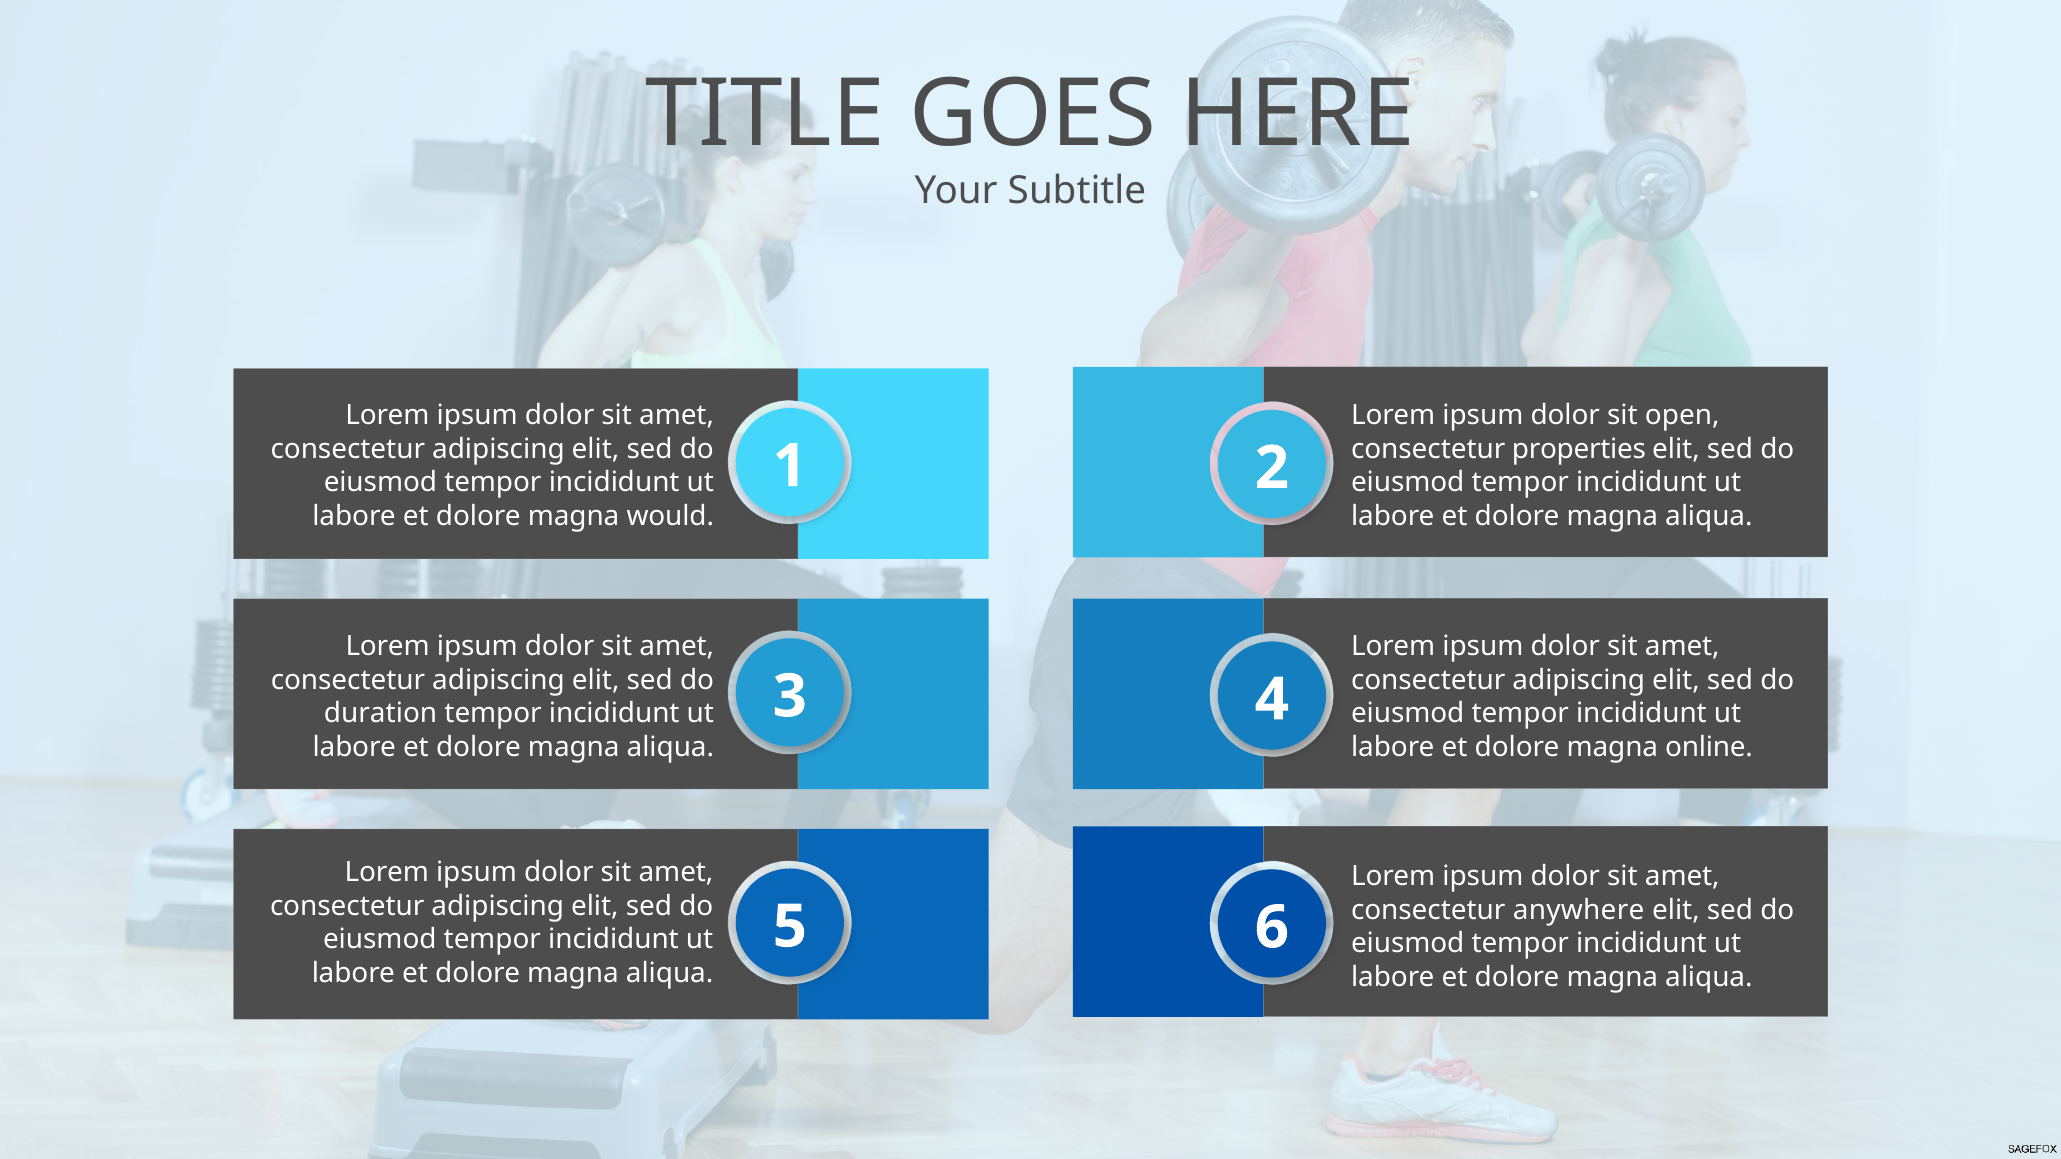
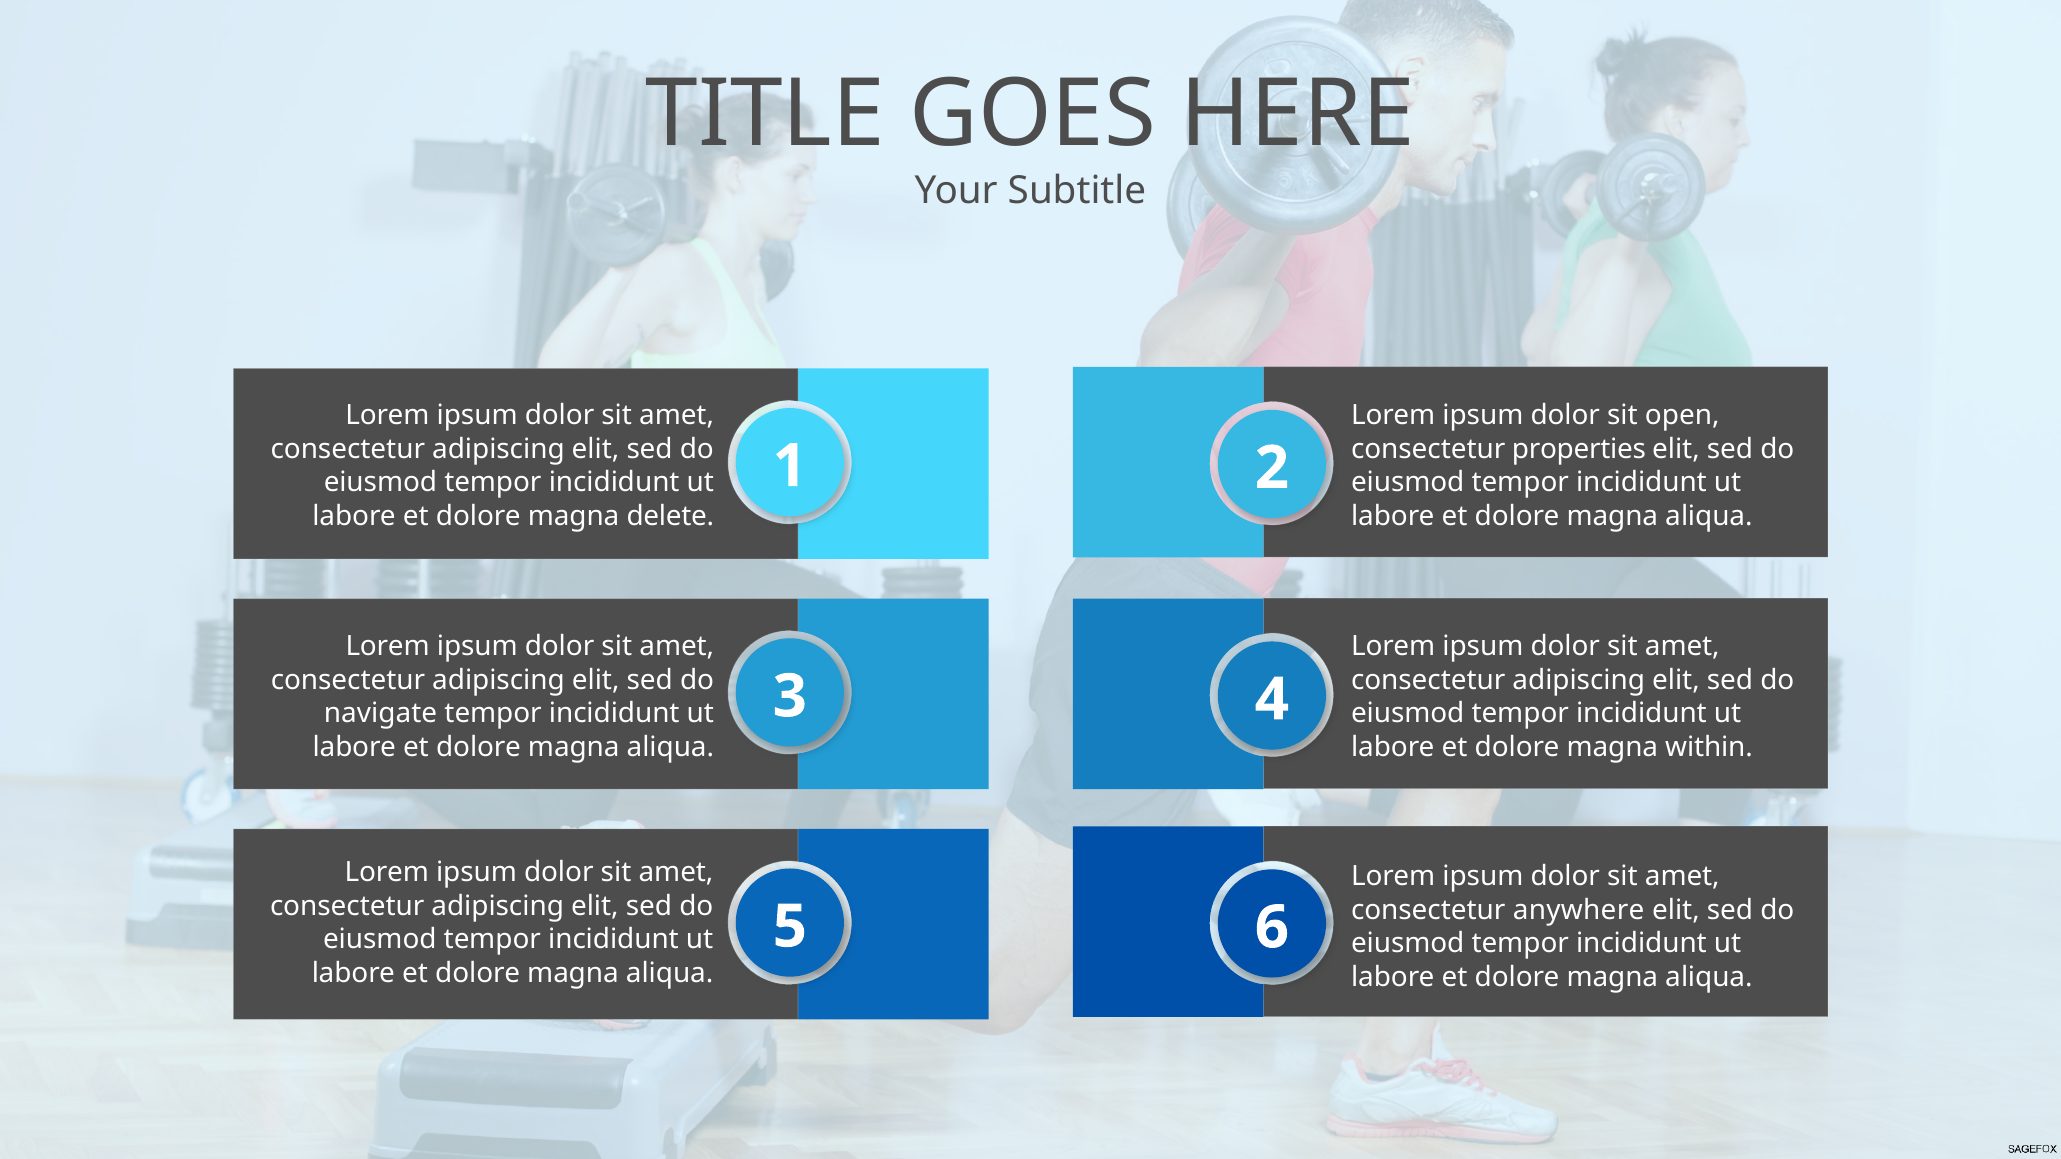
would: would -> delete (670, 516)
duration: duration -> navigate (381, 714)
online: online -> within (1709, 747)
